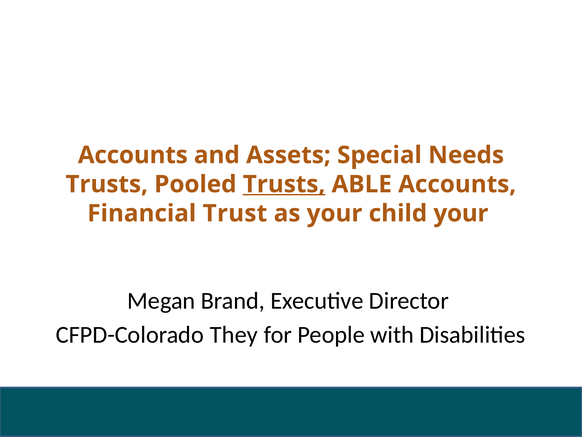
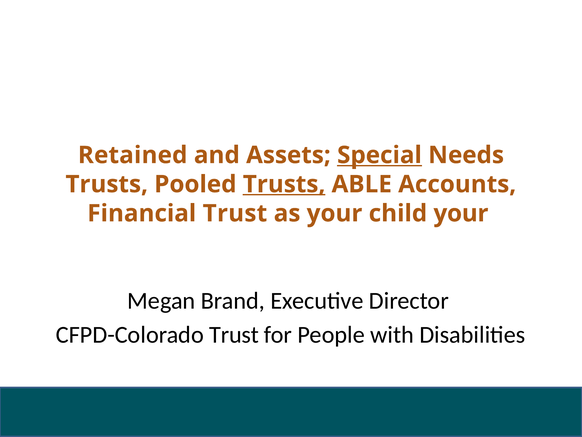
Accounts: Accounts -> Retained (133, 155)
Special underline: none -> present (380, 155)
CFPD-Colorado They: They -> Trust (234, 334)
